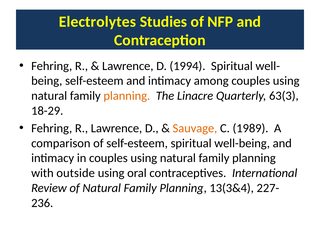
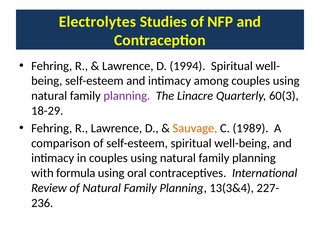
planning colour: orange -> purple (127, 96)
63(3: 63(3 -> 60(3 (284, 96)
outside: outside -> formula (76, 173)
